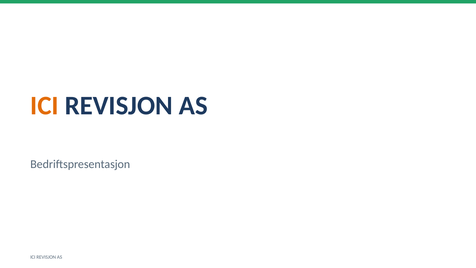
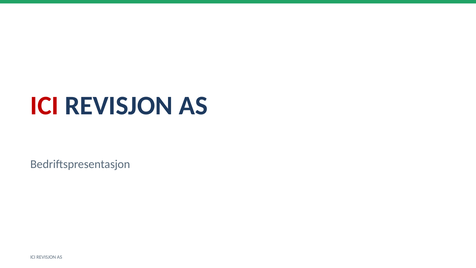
ICI colour: orange -> red (44, 106)
